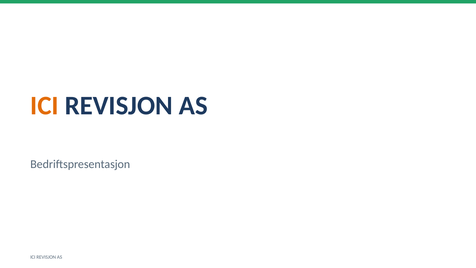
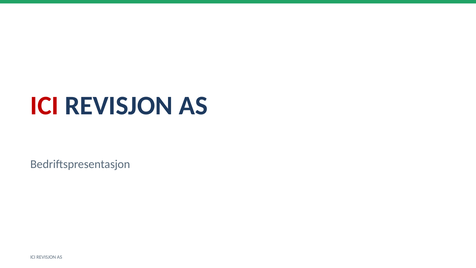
ICI colour: orange -> red (44, 106)
